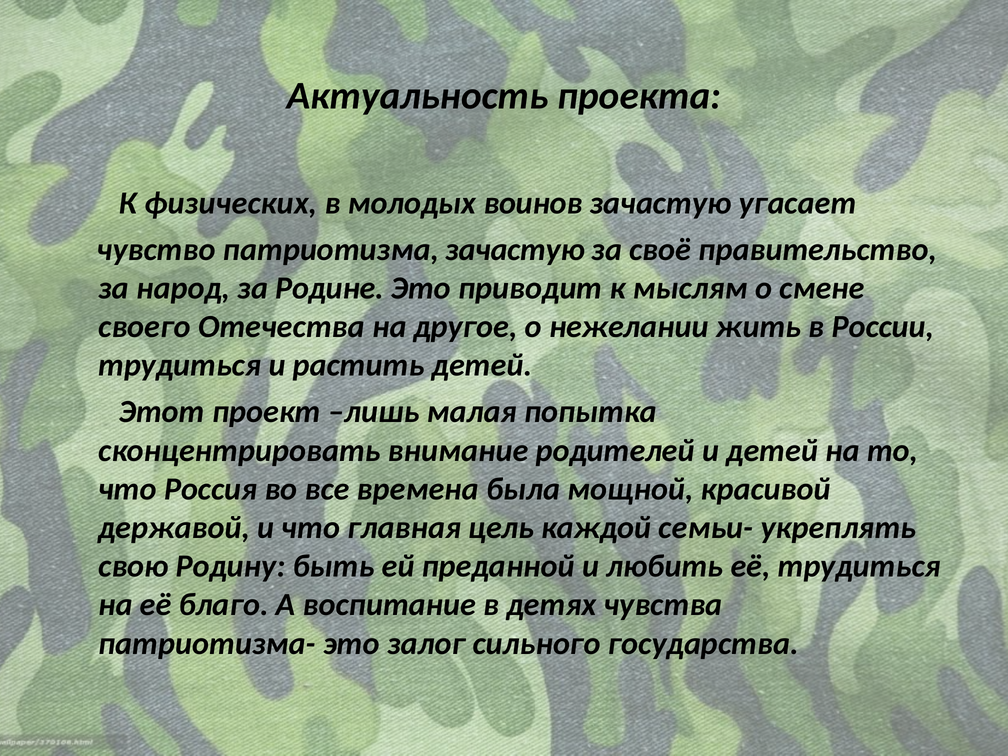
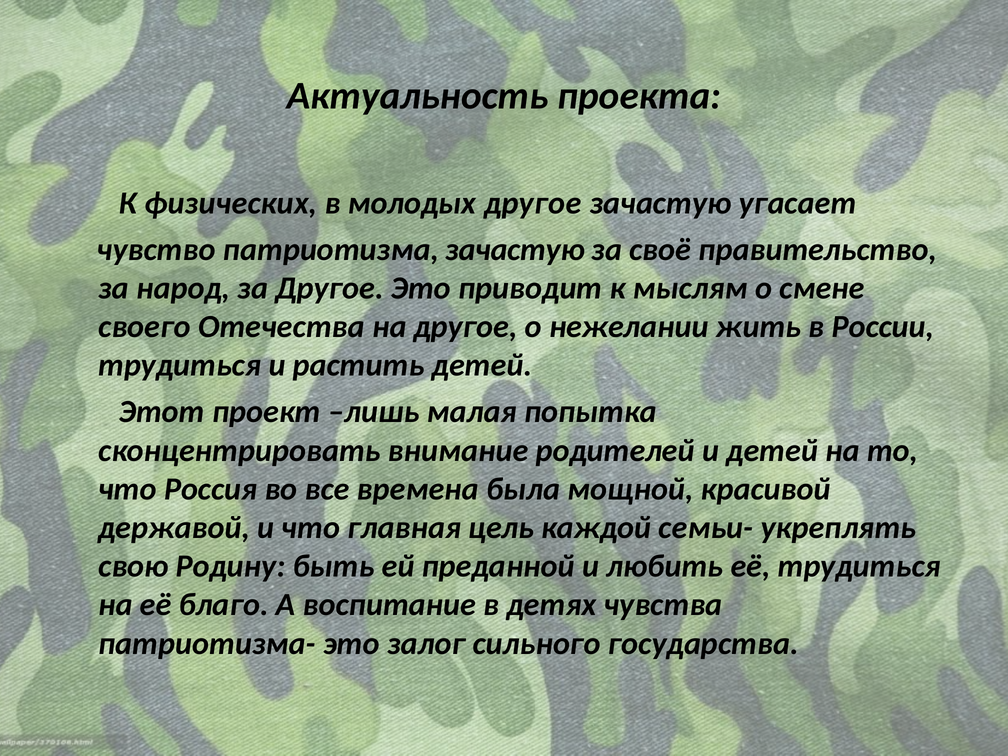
молодых воинов: воинов -> другое (533, 203)
за Родине: Родине -> Другое (329, 288)
